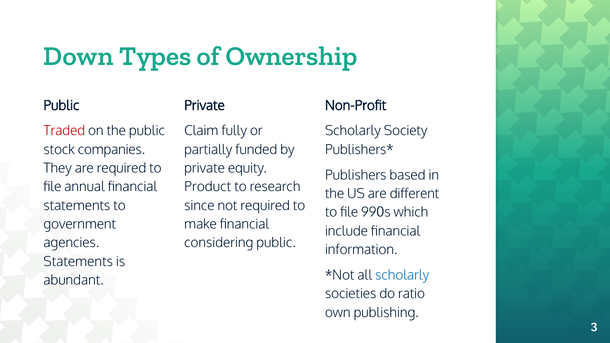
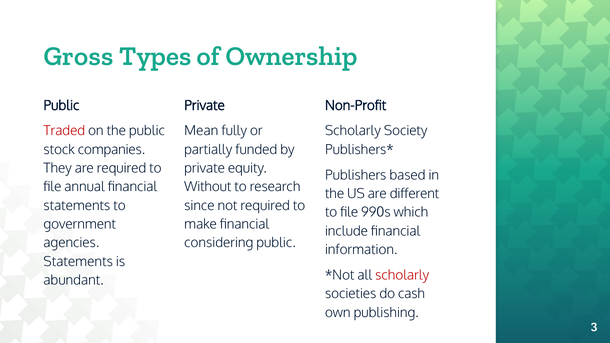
Down: Down -> Gross (79, 56)
Claim: Claim -> Mean (201, 131)
Product: Product -> Without (208, 187)
scholarly colour: blue -> red (402, 275)
ratio: ratio -> cash (412, 294)
